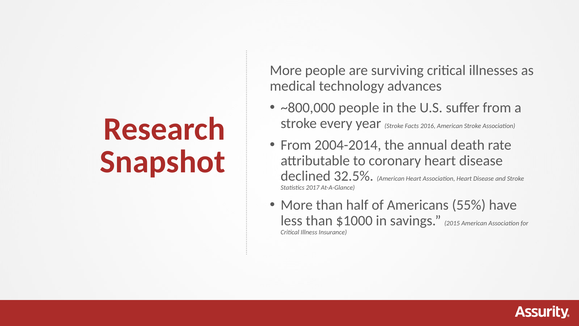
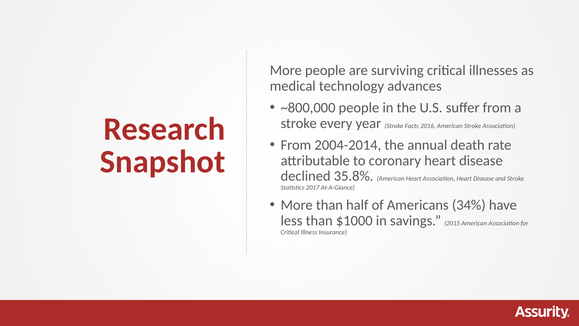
32.5%: 32.5% -> 35.8% (354, 176)
55%: 55% -> 34% (469, 205)
